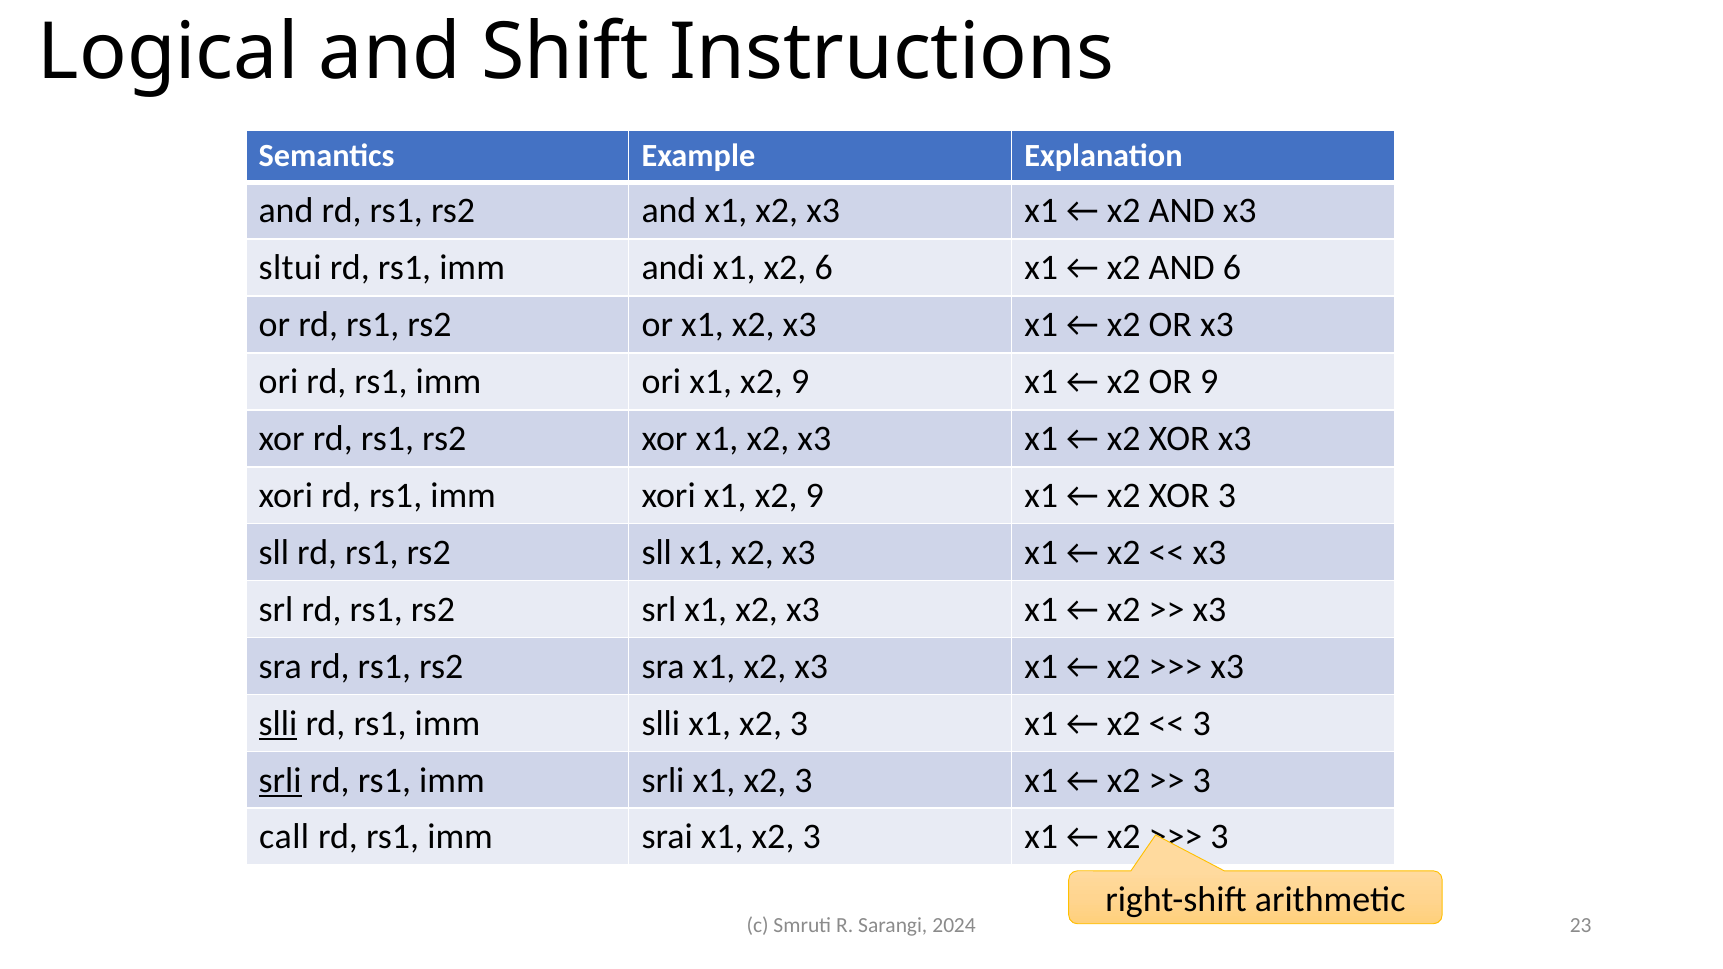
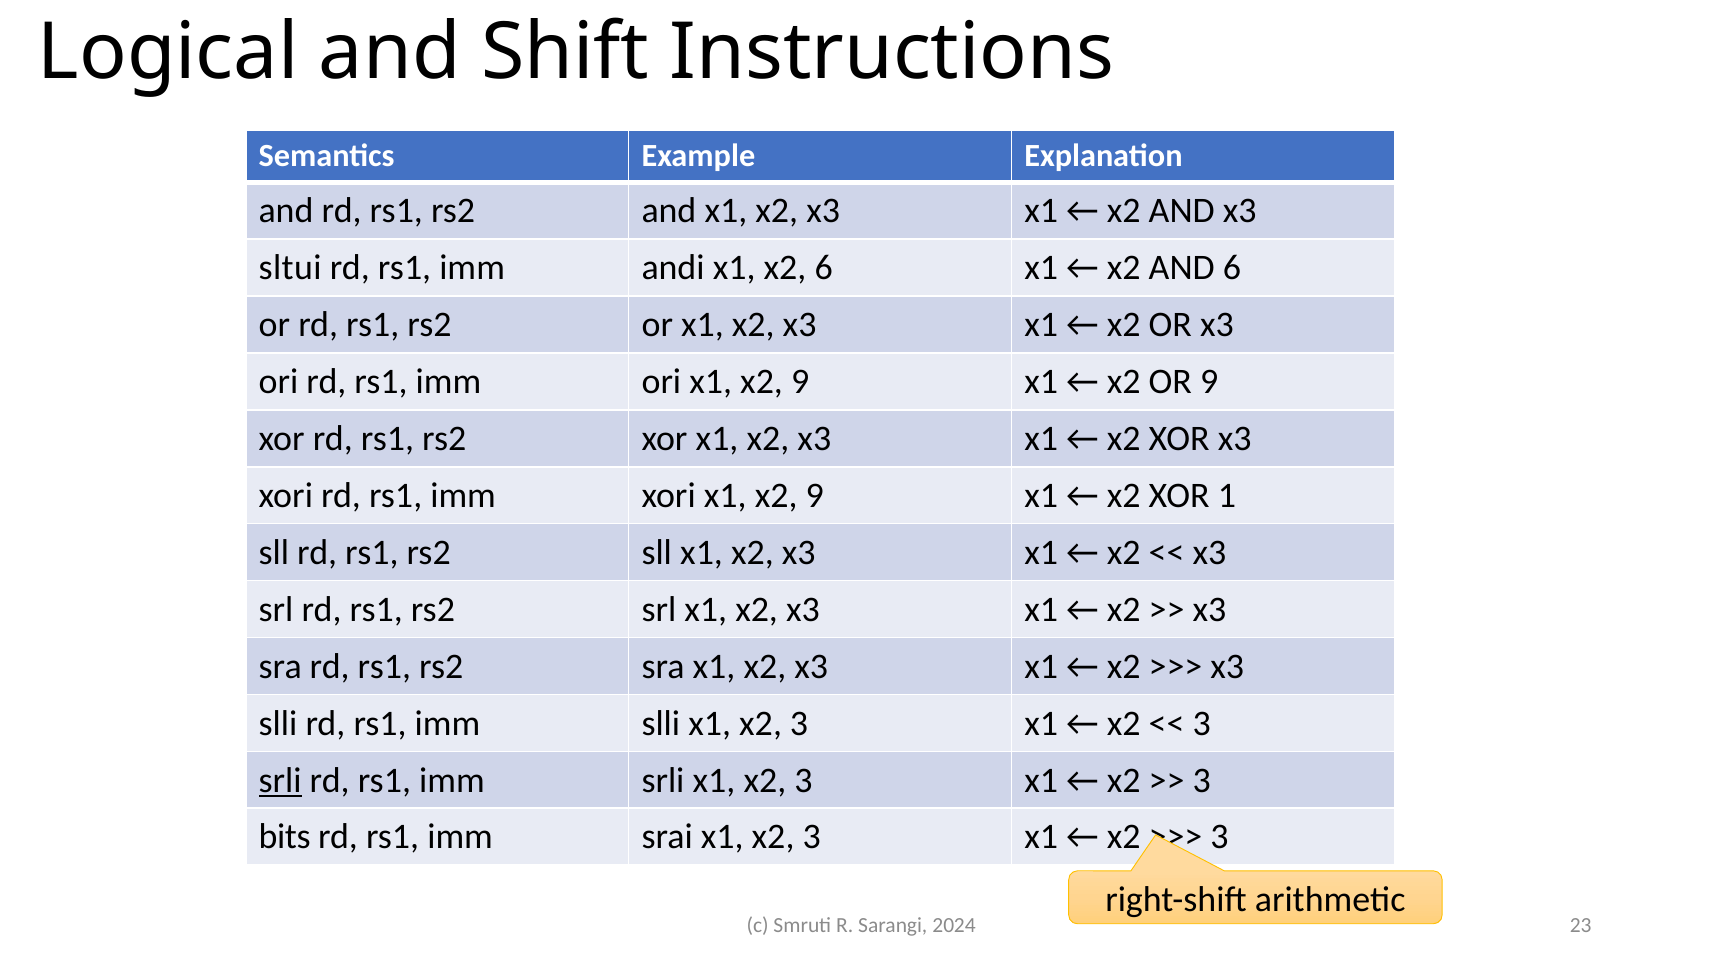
XOR 3: 3 -> 1 (1227, 496)
slli underline: present -> none (278, 723)
call: call -> bits (285, 837)
